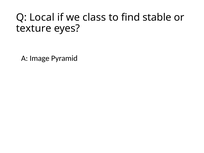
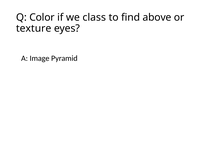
Local: Local -> Color (42, 17)
stable: stable -> above (157, 17)
